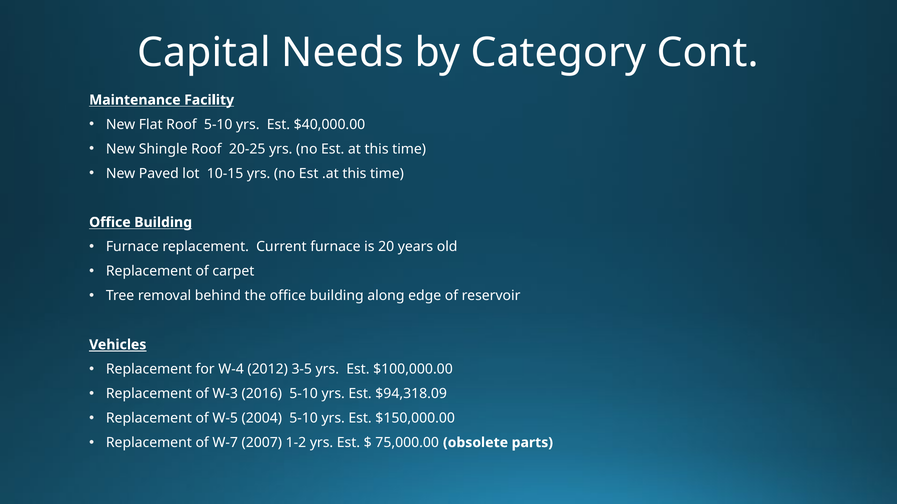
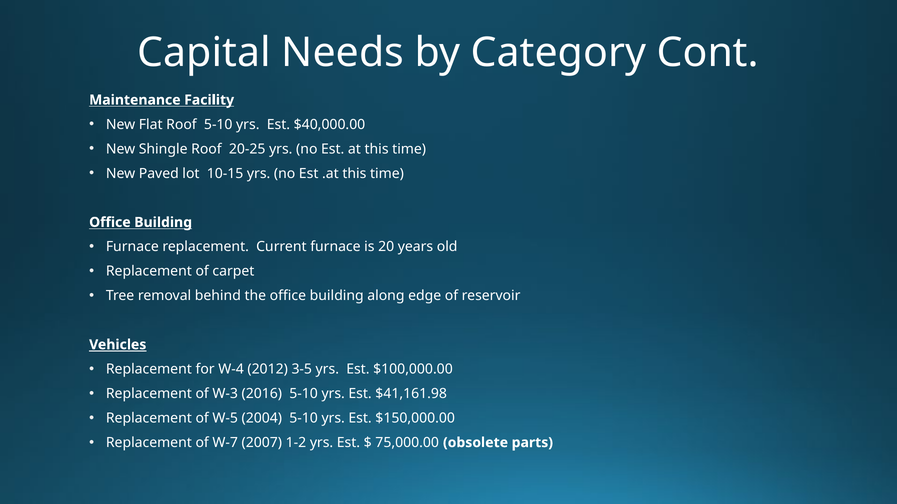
$94,318.09: $94,318.09 -> $41,161.98 (411, 394)
